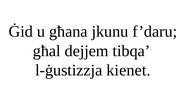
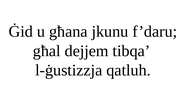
kienet: kienet -> qatluh (129, 70)
